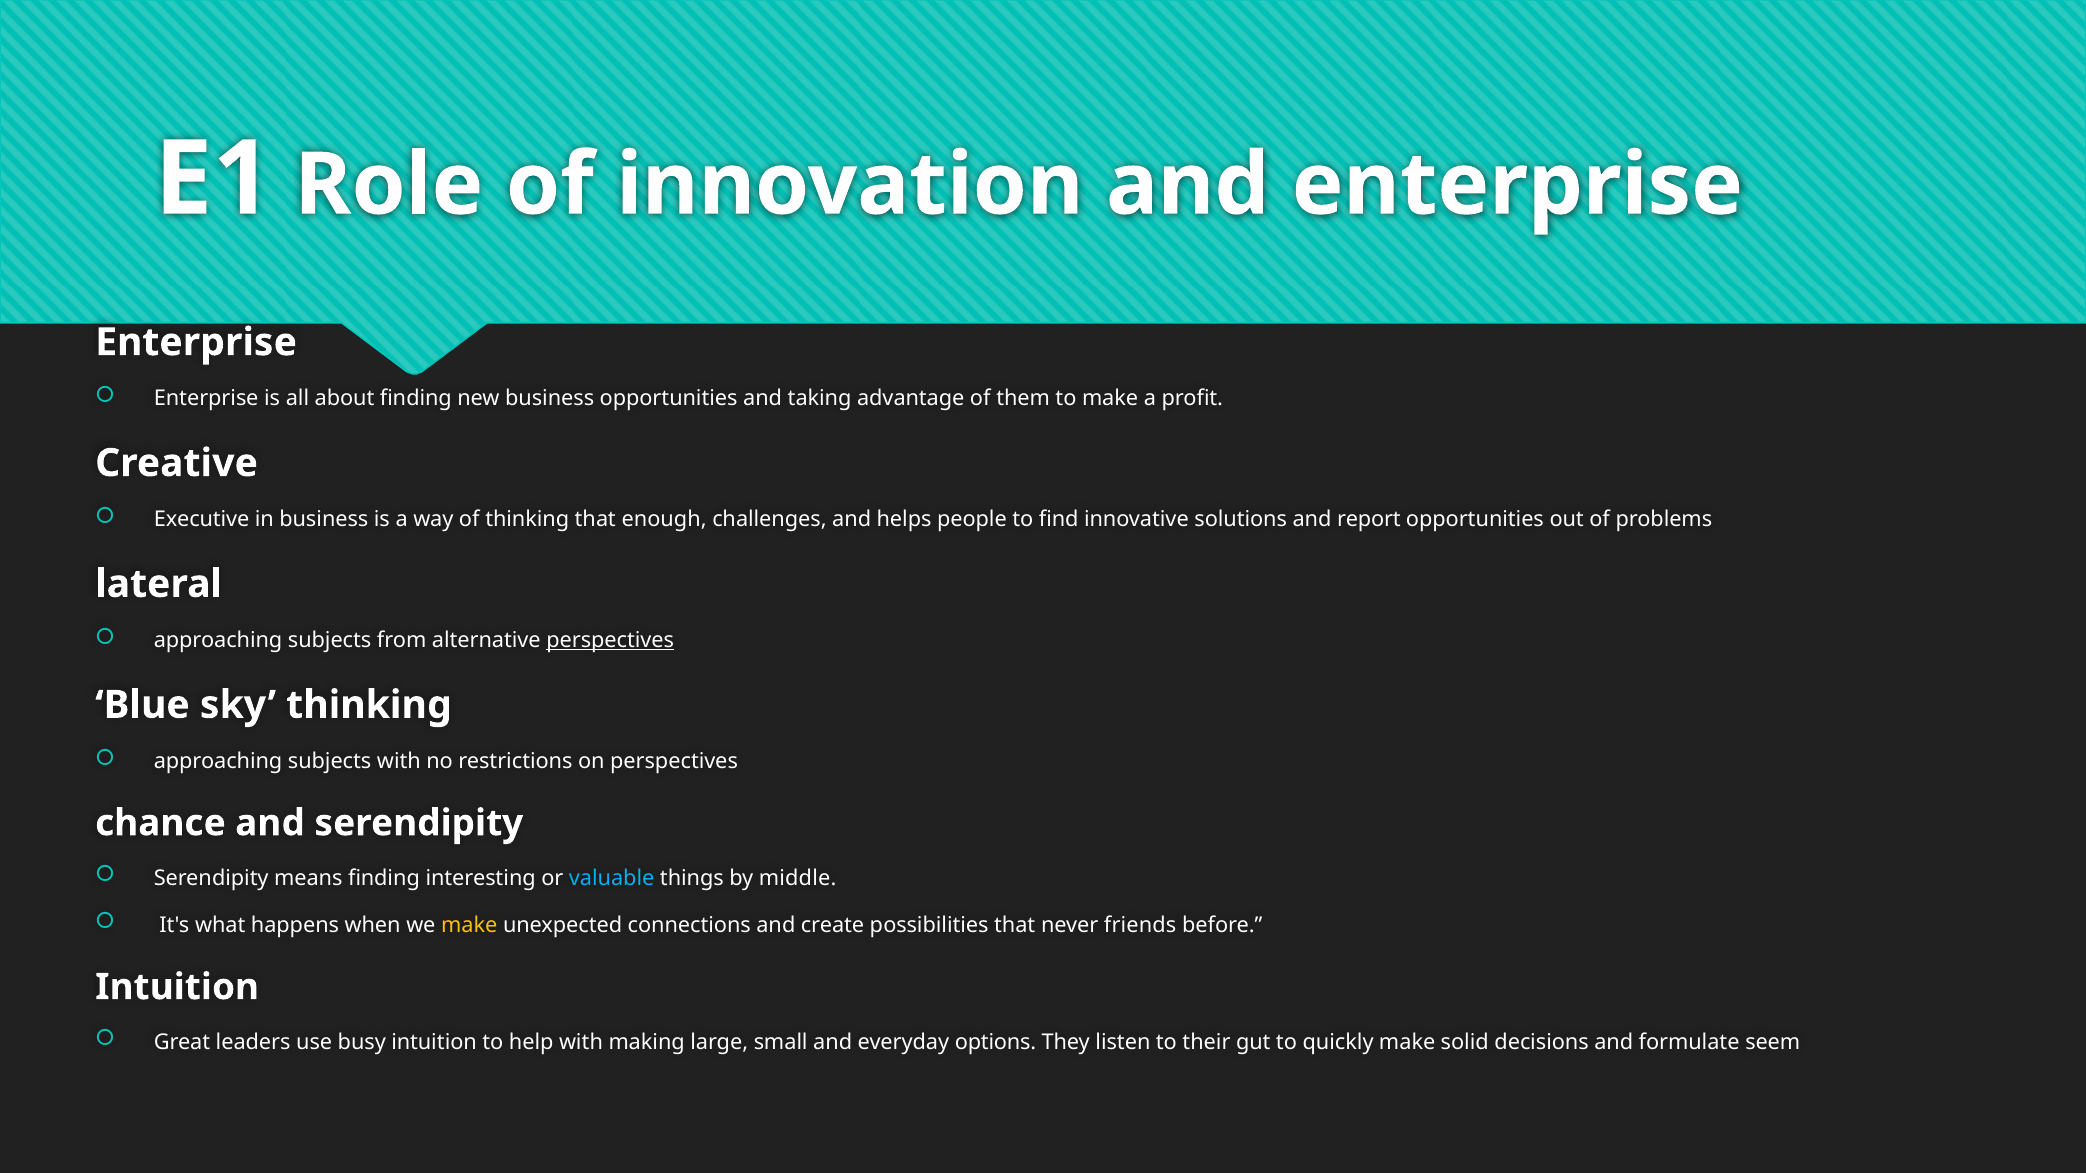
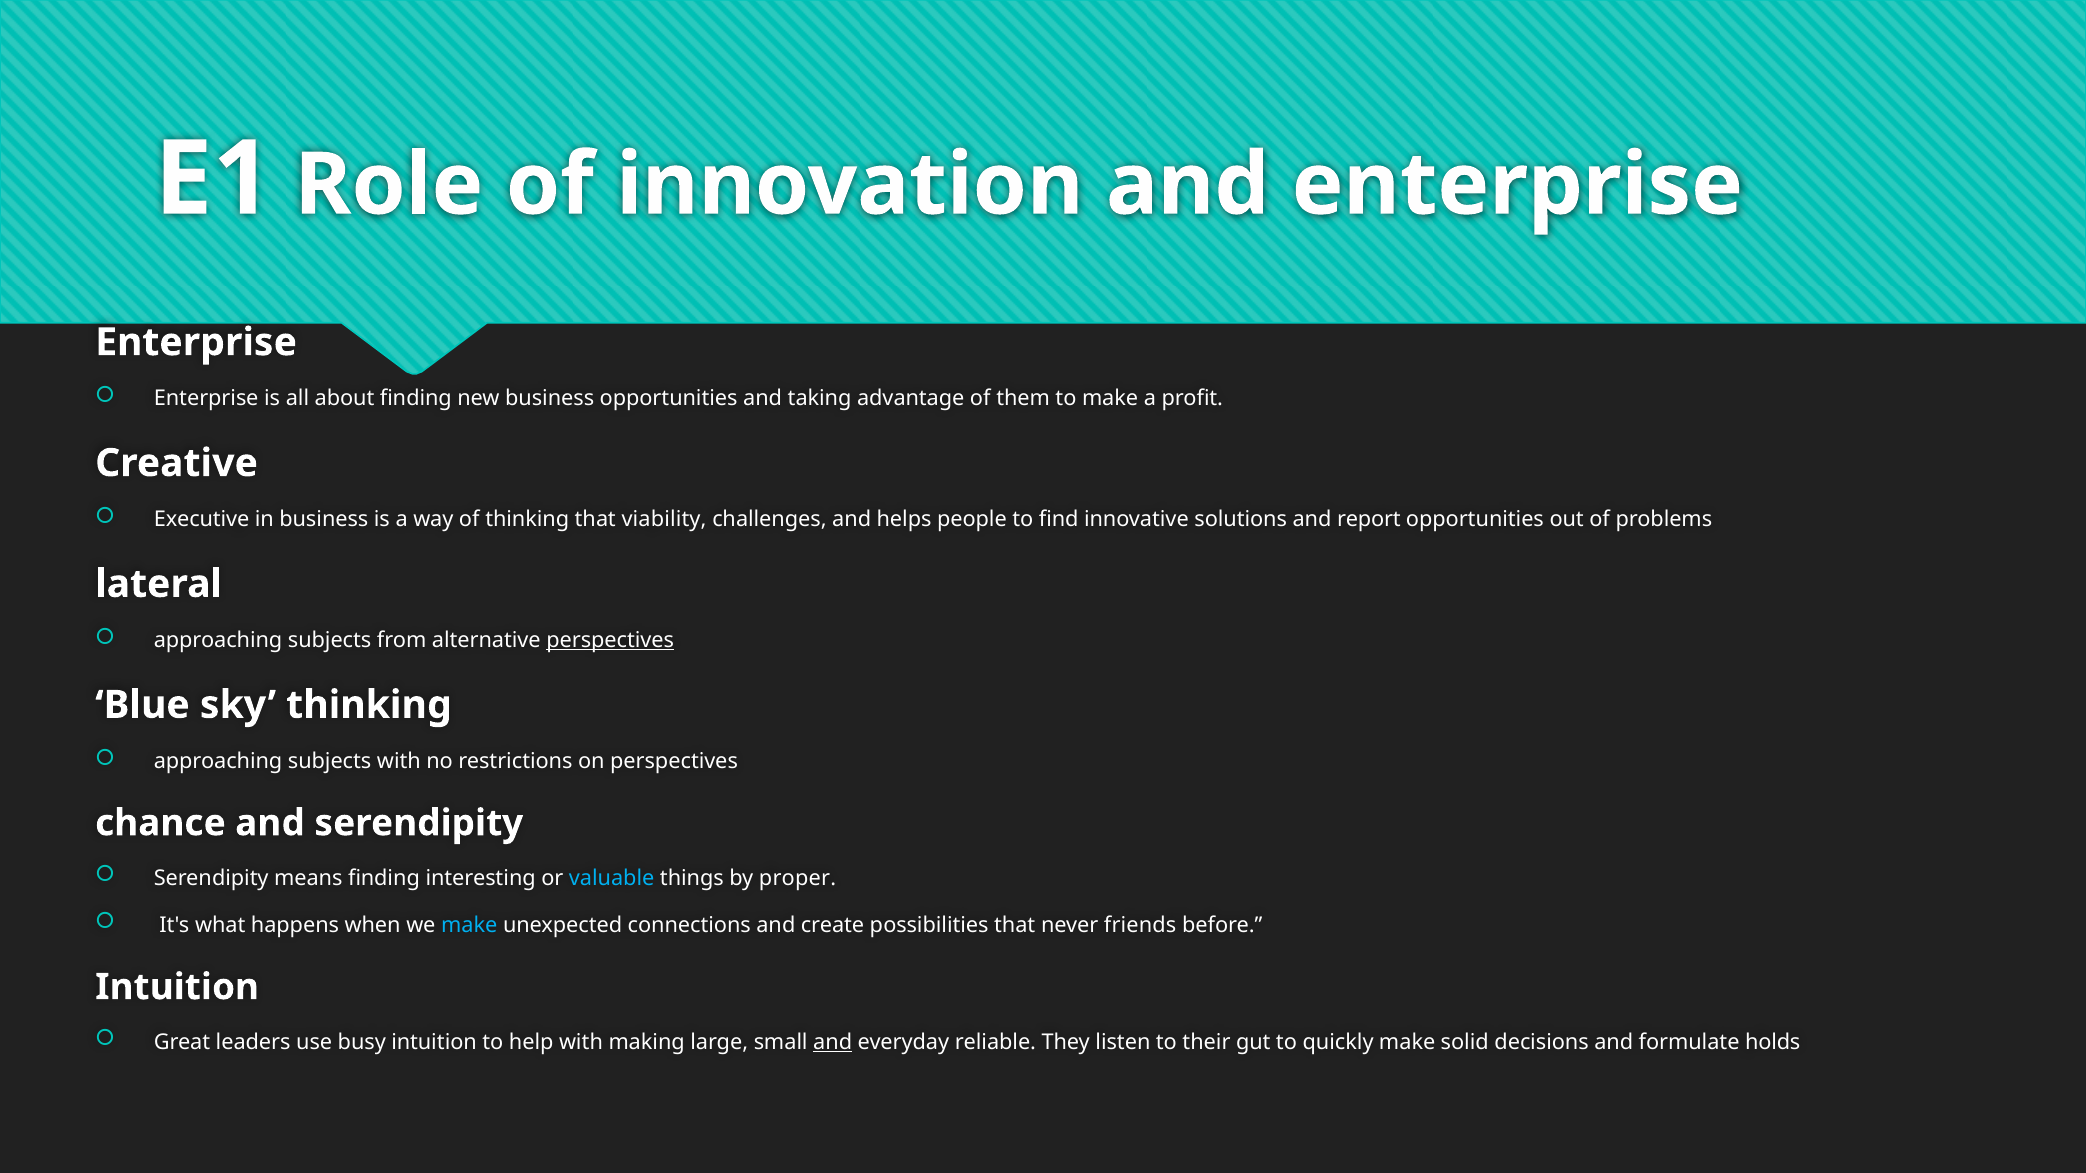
enough: enough -> viability (664, 520)
middle: middle -> proper (798, 878)
make colour: yellow -> light blue (469, 925)
and underline: none -> present (833, 1042)
options: options -> reliable (995, 1042)
seem: seem -> holds (1773, 1042)
